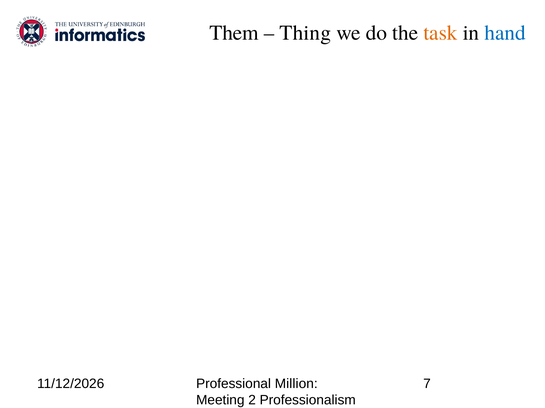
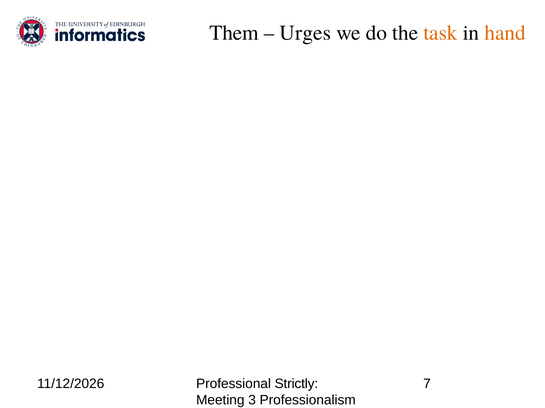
Thing: Thing -> Urges (305, 33)
hand colour: blue -> orange (505, 33)
Million: Million -> Strictly (296, 384)
2: 2 -> 3 (252, 401)
